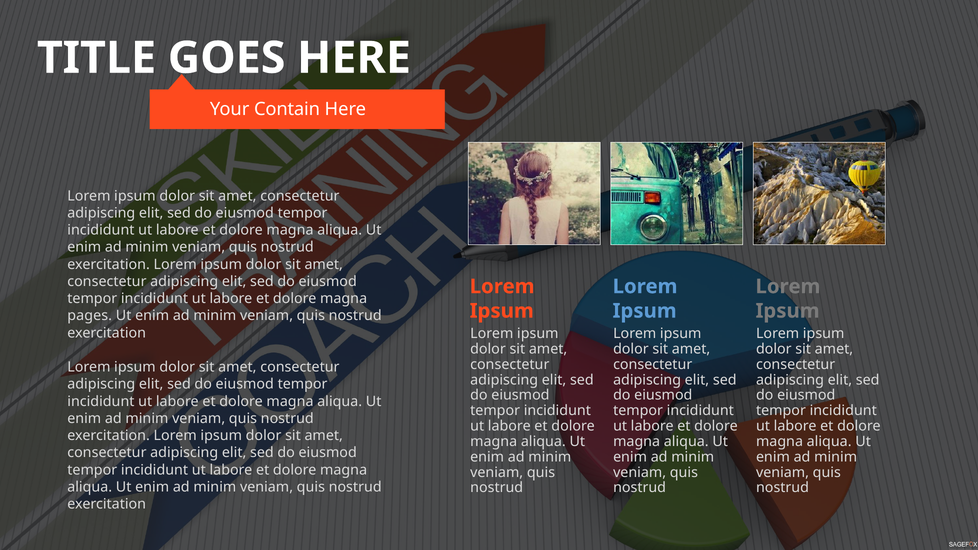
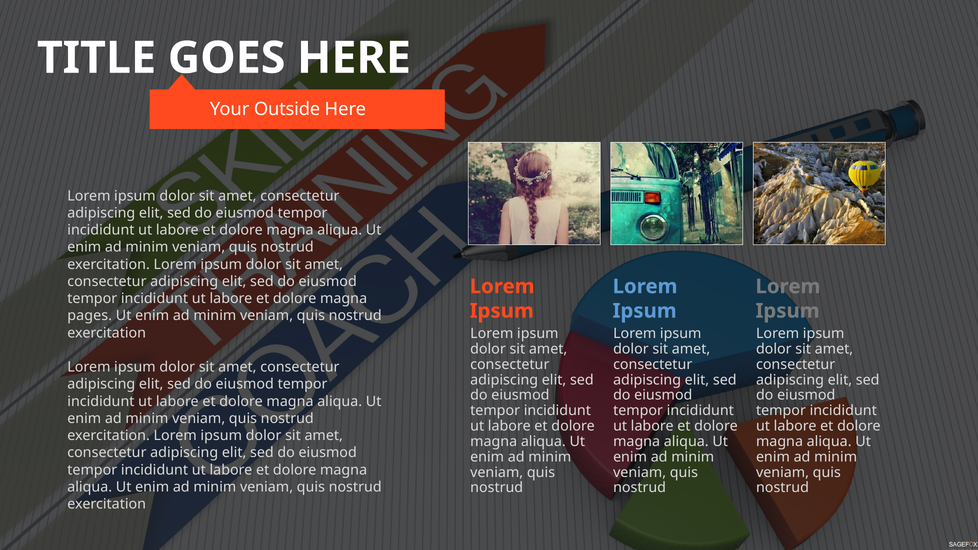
Contain: Contain -> Outside (287, 109)
